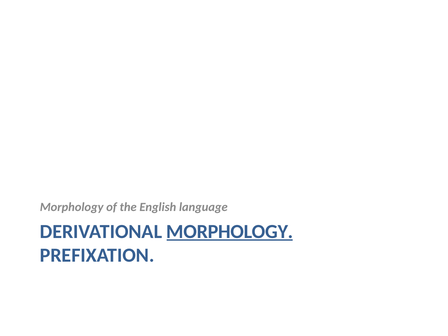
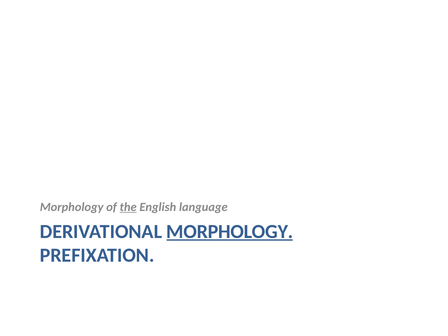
the underline: none -> present (128, 207)
